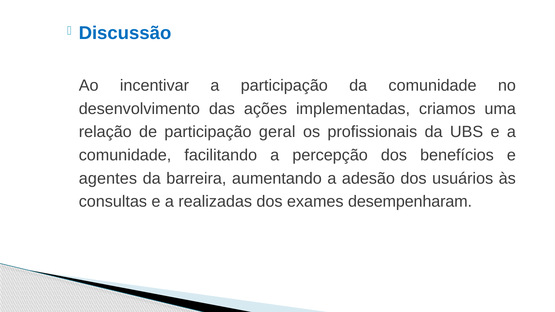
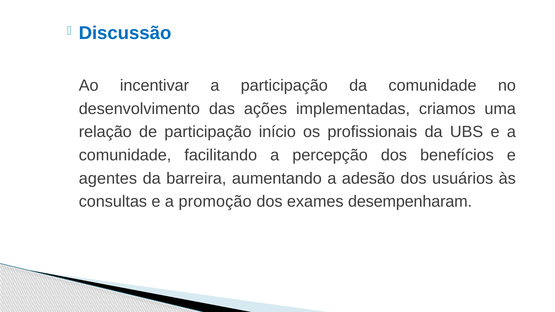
geral: geral -> início (277, 132)
realizadas: realizadas -> promoção (215, 202)
